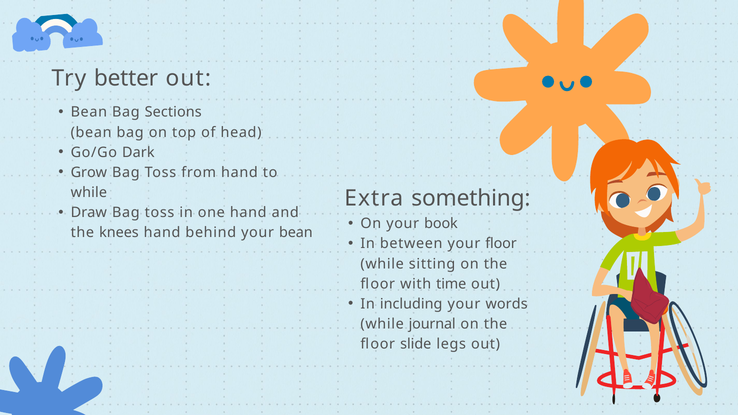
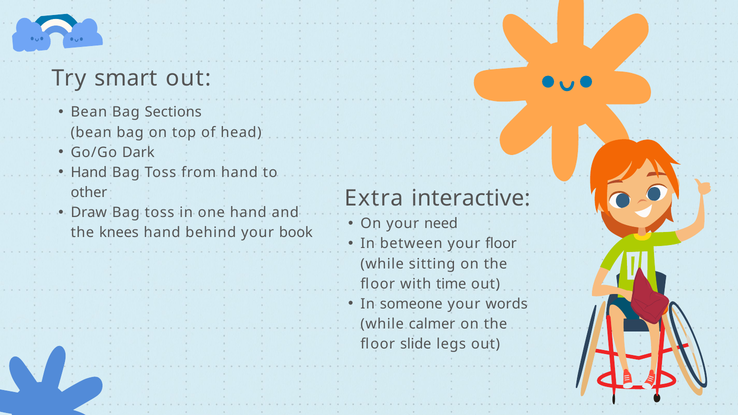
better: better -> smart (126, 78)
Grow: Grow -> Hand (89, 173)
while: while -> other (89, 193)
something: something -> interactive (471, 198)
book: book -> need (441, 224)
your bean: bean -> book (296, 233)
including: including -> someone (411, 304)
journal: journal -> calmer (432, 324)
